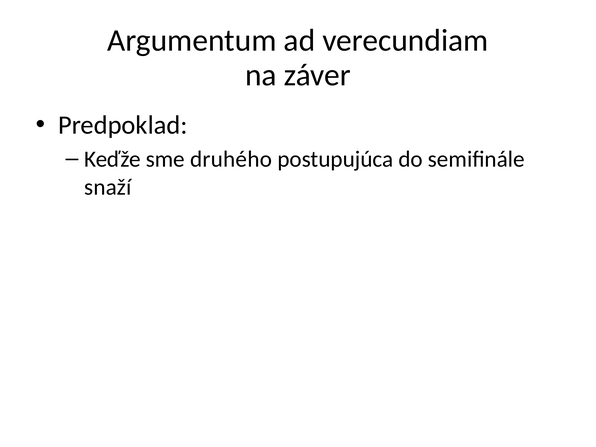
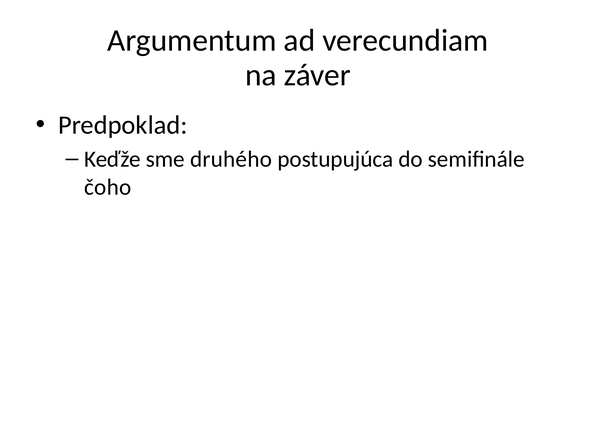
snaží: snaží -> čoho (108, 187)
